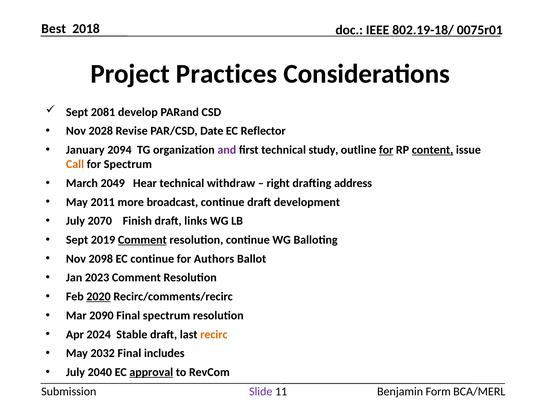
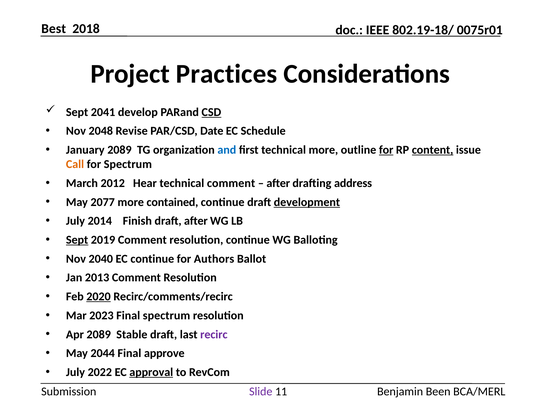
2081: 2081 -> 2041 (103, 112)
CSD underline: none -> present (211, 112)
2028: 2028 -> 2048 (101, 131)
Reflector: Reflector -> Schedule (263, 131)
January 2094: 2094 -> 2089 (119, 150)
and colour: purple -> blue (227, 150)
technical study: study -> more (323, 150)
2049: 2049 -> 2012 (113, 183)
technical withdraw: withdraw -> comment (231, 183)
right: right -> after (278, 183)
2011: 2011 -> 2077 (103, 202)
broadcast: broadcast -> contained (172, 202)
development underline: none -> present (307, 202)
2070: 2070 -> 2014 (100, 221)
draft links: links -> after (196, 221)
Sept underline: none -> present (77, 240)
Comment underline: present -> none (142, 240)
2098: 2098 -> 2040 (101, 259)
2023: 2023 -> 2013 (97, 278)
2090: 2090 -> 2023 (101, 315)
Apr 2024: 2024 -> 2089 (99, 334)
recirc colour: orange -> purple (214, 334)
2032: 2032 -> 2044 (103, 353)
includes: includes -> approve (164, 353)
2040: 2040 -> 2022 (100, 372)
Form: Form -> Been (438, 391)
